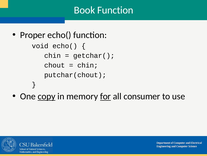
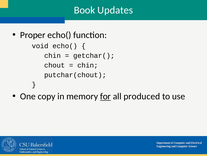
Book Function: Function -> Updates (115, 10)
copy underline: present -> none (47, 96)
consumer: consumer -> produced (142, 96)
